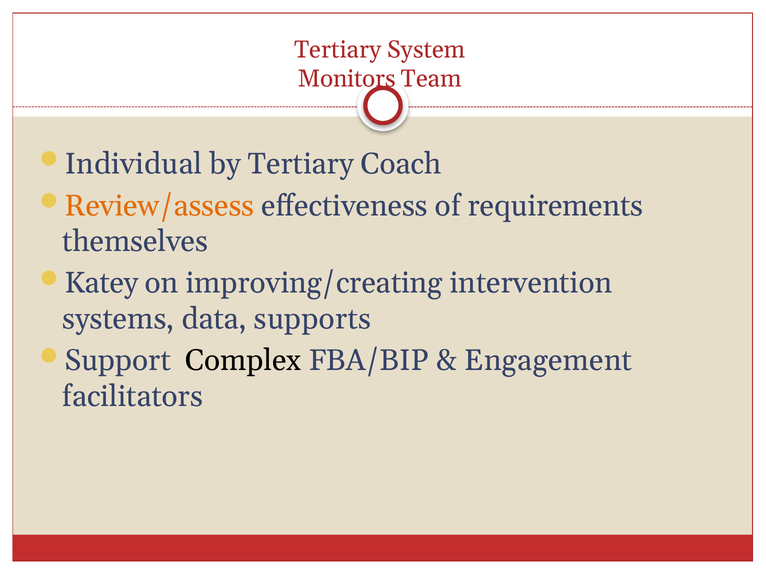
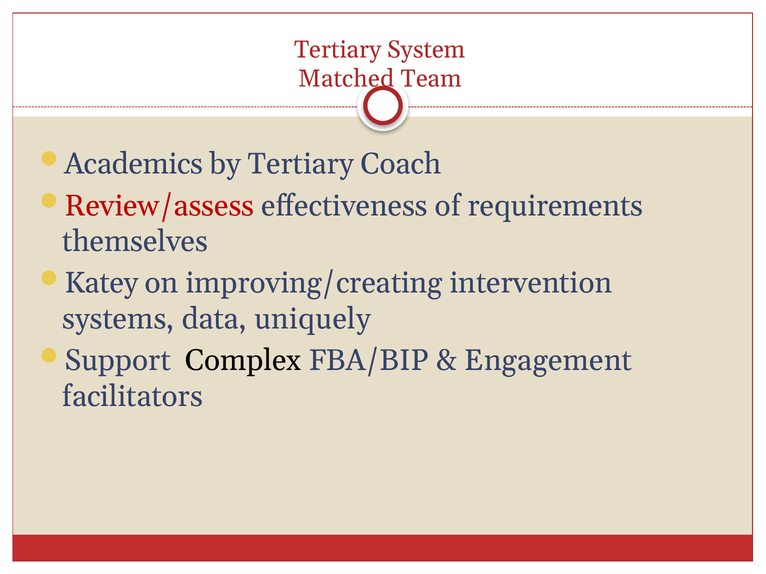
Monitors: Monitors -> Matched (346, 79)
Individual: Individual -> Academics (134, 164)
Review/assess colour: orange -> red (159, 206)
supports: supports -> uniquely (312, 319)
